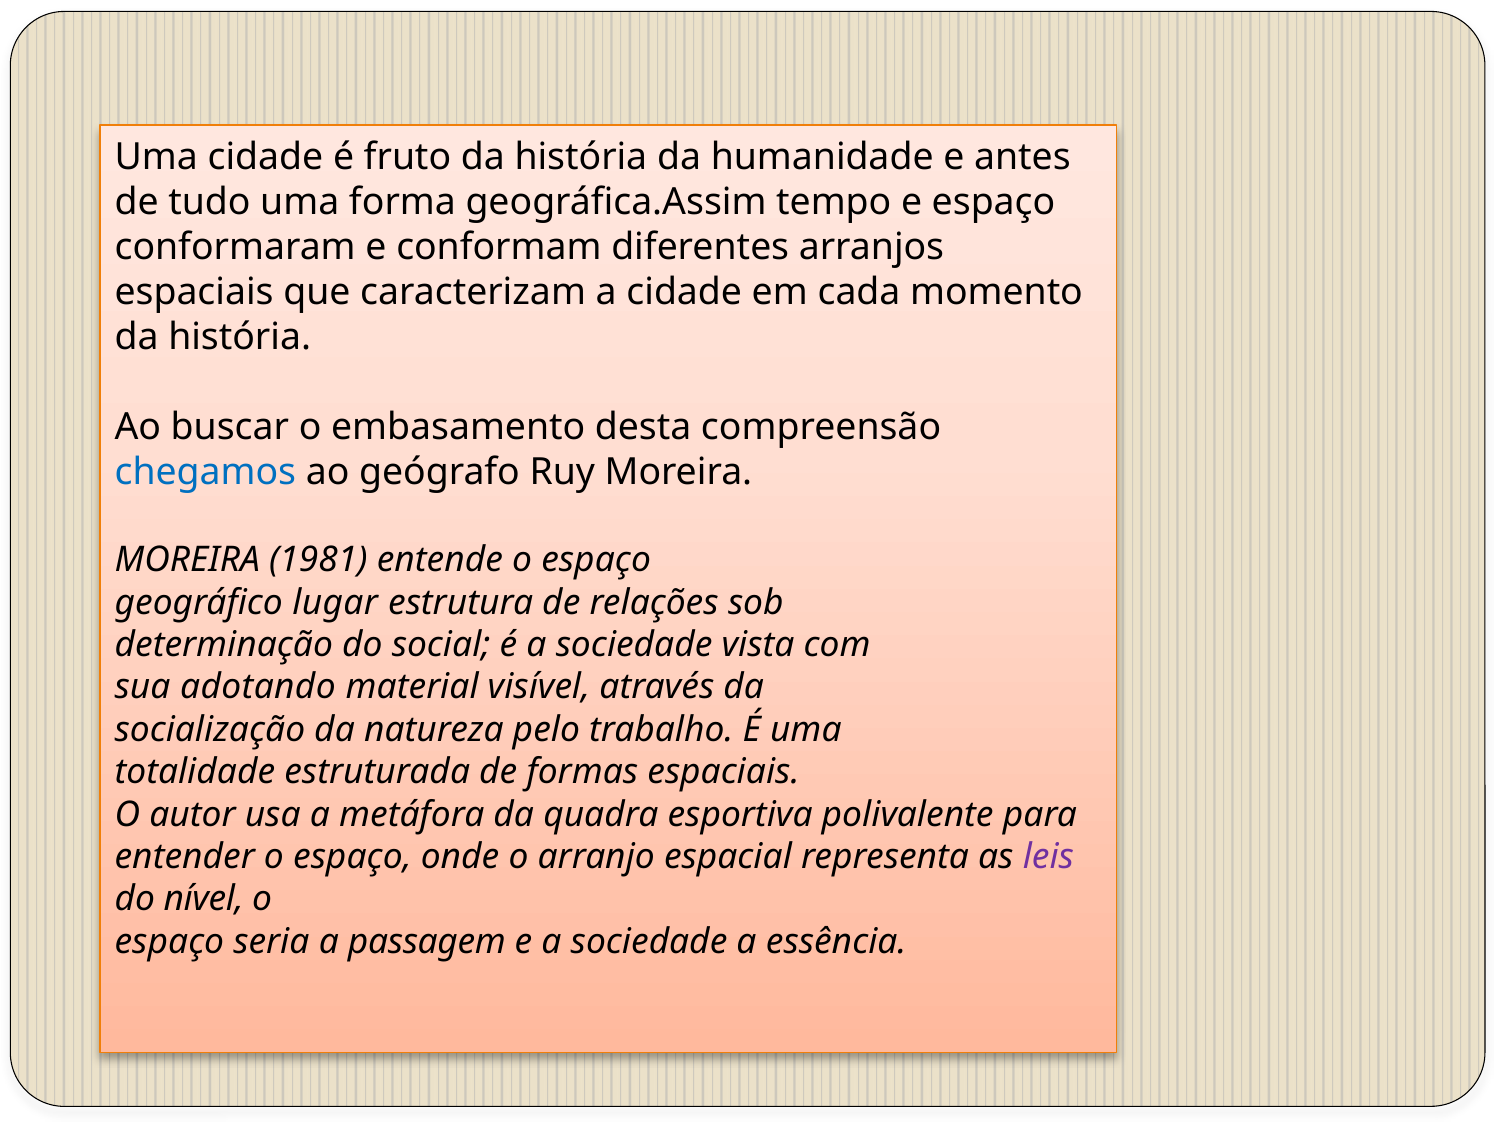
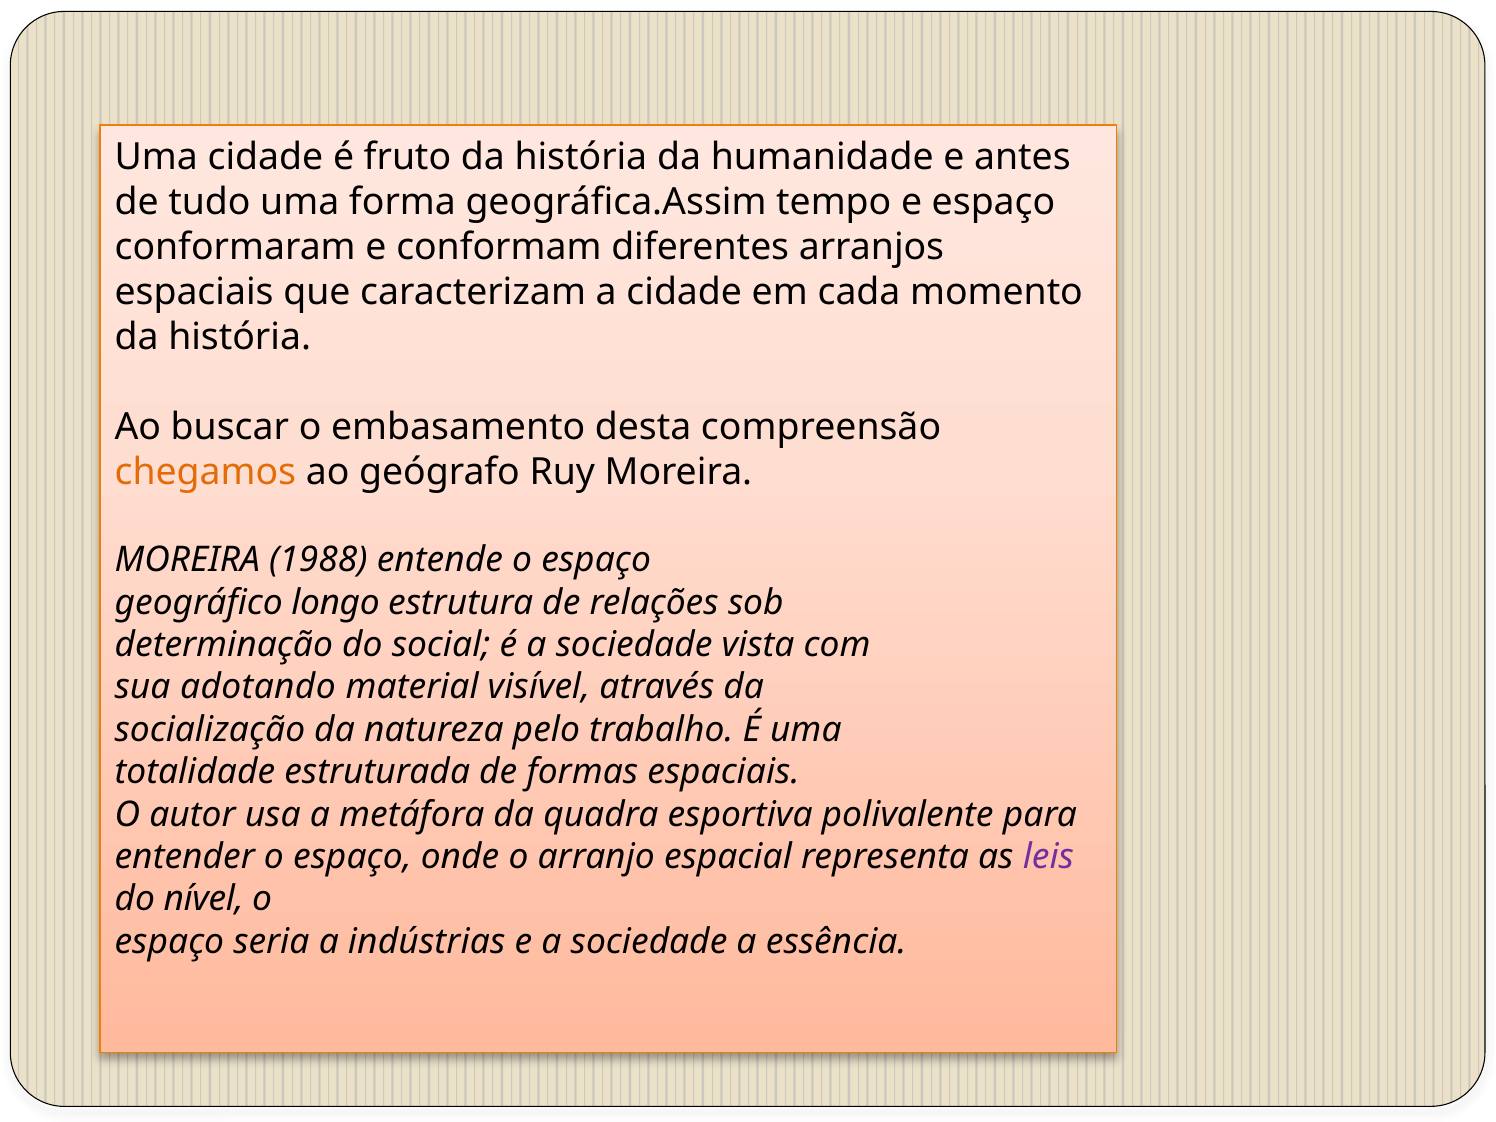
chegamos colour: blue -> orange (205, 472)
1981: 1981 -> 1988 (318, 560)
lugar: lugar -> longo (336, 602)
passagem: passagem -> indústrias (427, 942)
